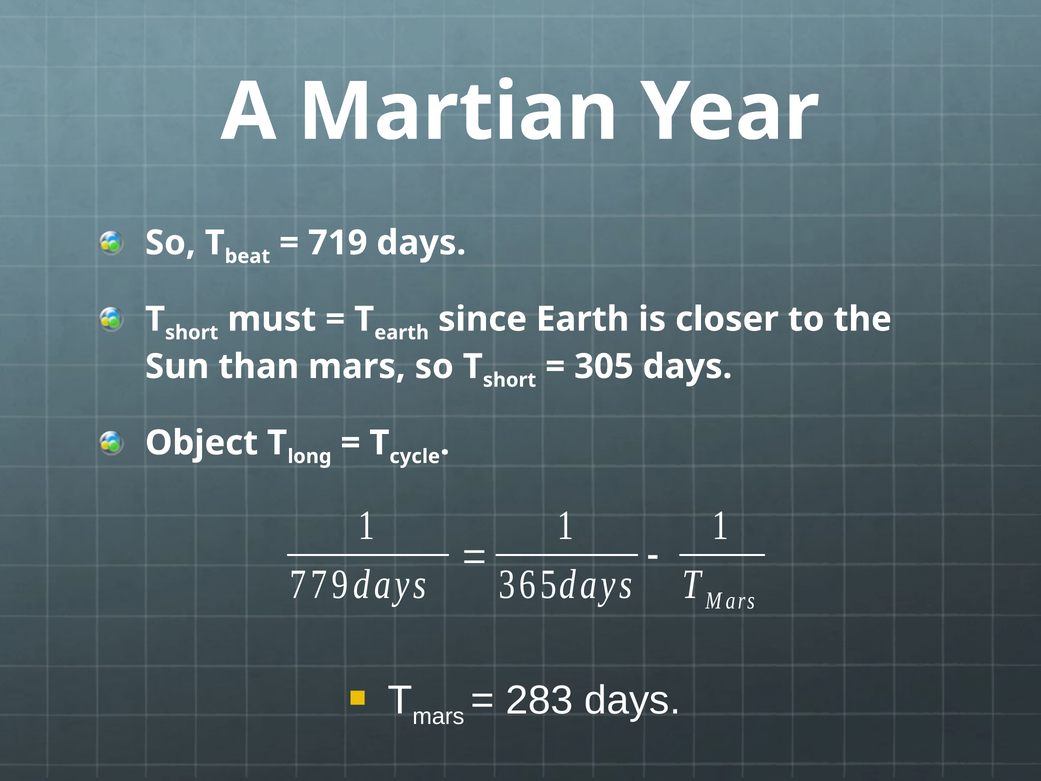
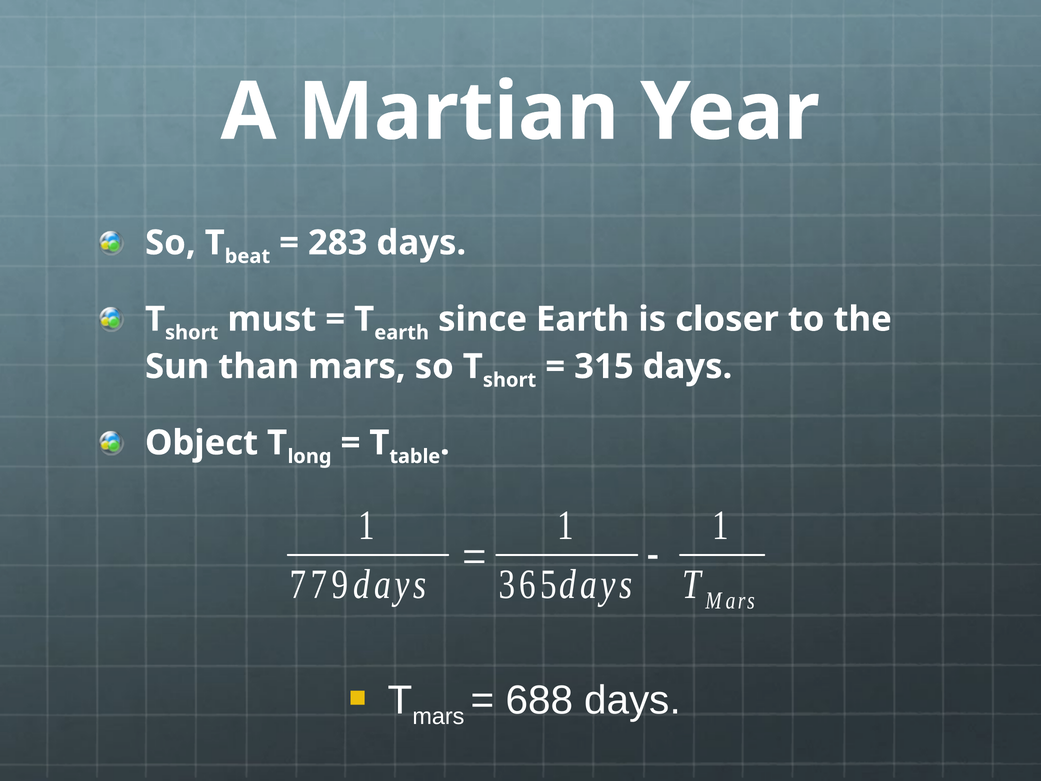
719: 719 -> 283 (338, 243)
305: 305 -> 315 (604, 366)
cycle: cycle -> table (415, 456)
283: 283 -> 688 (539, 700)
